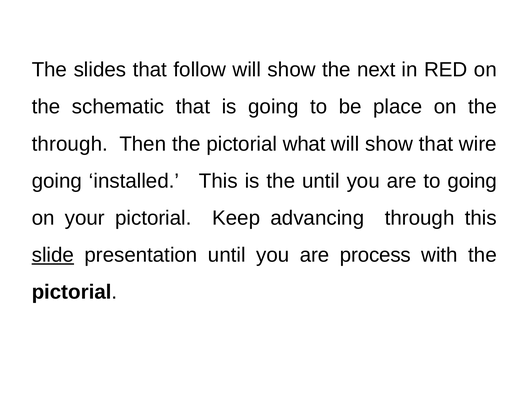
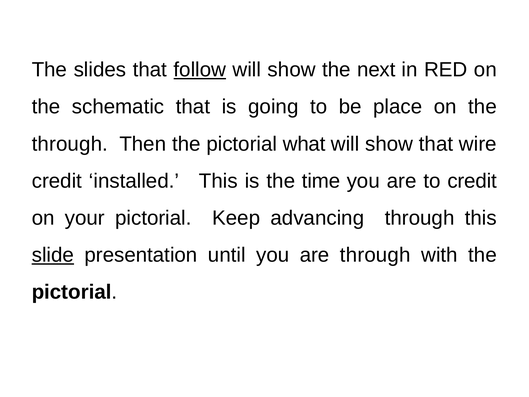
follow underline: none -> present (200, 70)
going: going -> credit (57, 181)
the until: until -> time (321, 181)
to going: going -> credit (472, 181)
are process: process -> through (375, 255)
